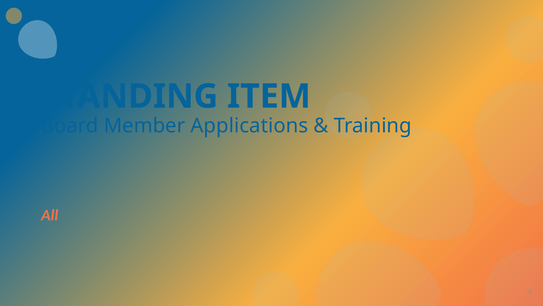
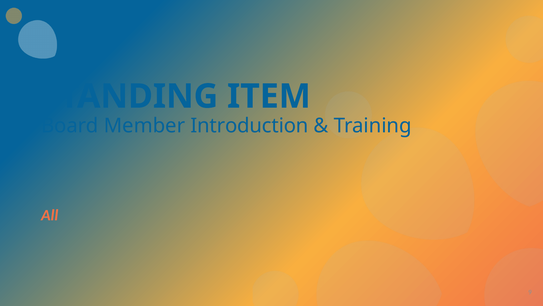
Applications: Applications -> Introduction (249, 126)
